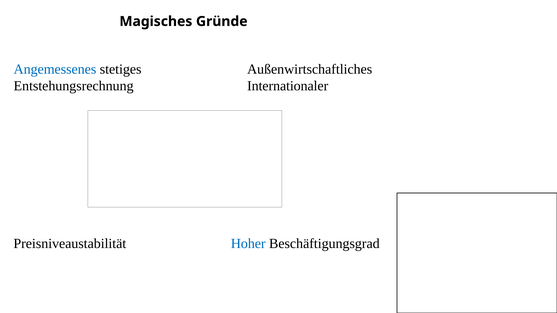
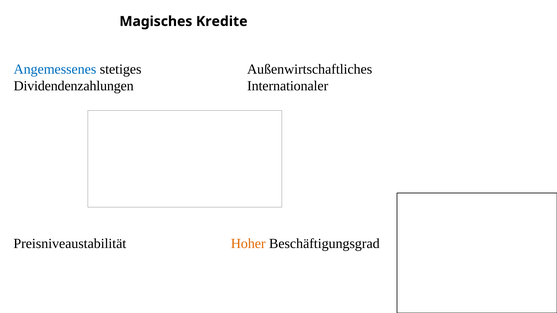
Gründe: Gründe -> Kredite (222, 21)
Entstehungsrechnung: Entstehungsrechnung -> Dividendenzahlungen (74, 86)
Hoher colour: blue -> orange (248, 244)
